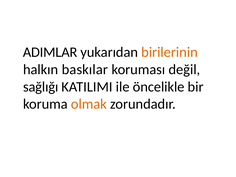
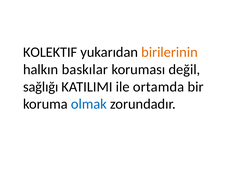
ADIMLAR: ADIMLAR -> KOLEKTIF (50, 52)
öncelikle: öncelikle -> ortamda (159, 87)
olmak colour: orange -> blue (89, 104)
